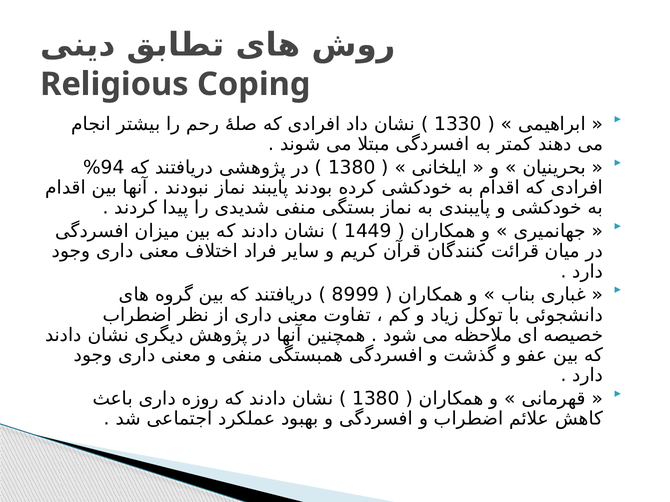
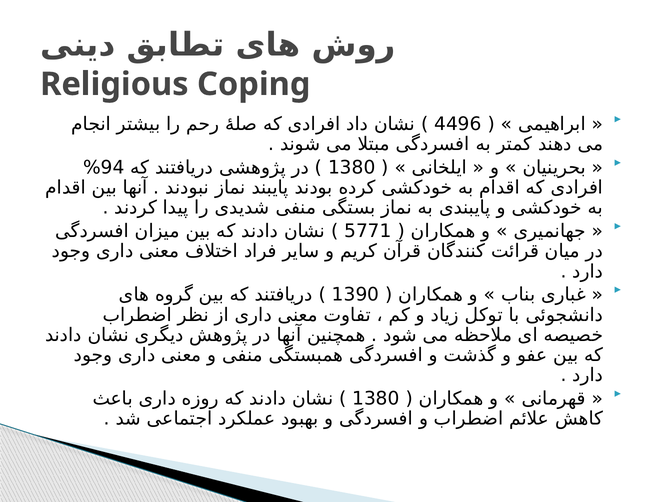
1330: 1330 -> 4496 (458, 124)
1449: 1449 -> 5771 (368, 231)
8999: 8999 -> 1390 (356, 295)
